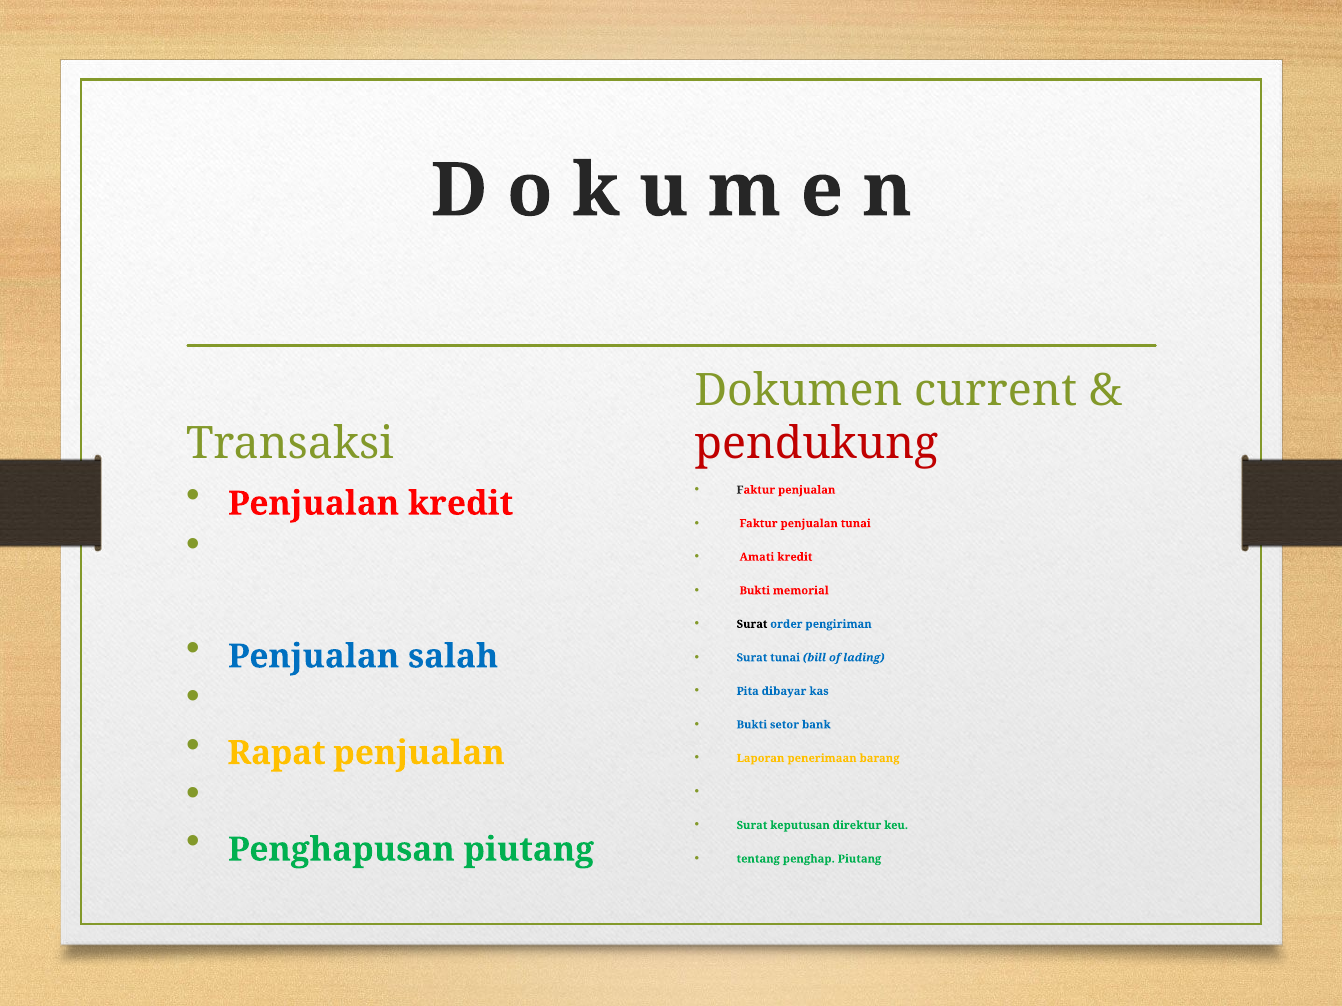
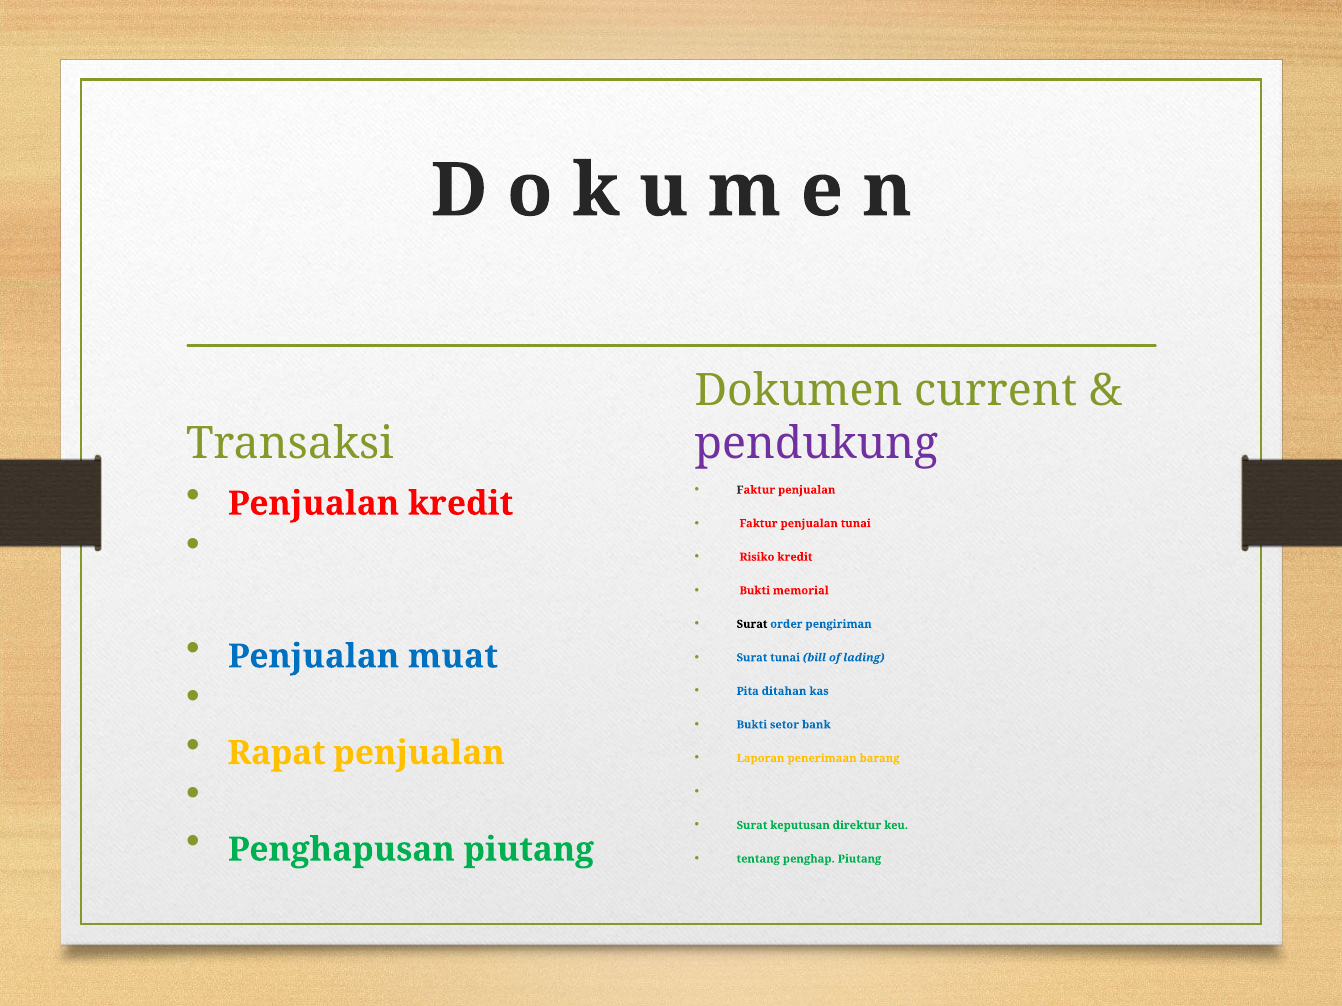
pendukung colour: red -> purple (816, 444)
Amati: Amati -> Risiko (757, 557)
salah: salah -> muat (453, 657)
dibayar: dibayar -> ditahan (784, 692)
